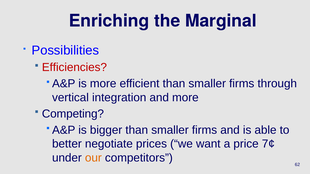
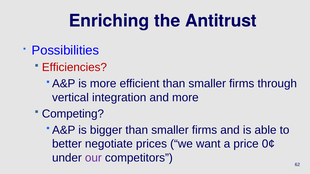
Marginal: Marginal -> Antitrust (221, 21)
7¢: 7¢ -> 0¢ (268, 144)
our colour: orange -> purple (93, 158)
